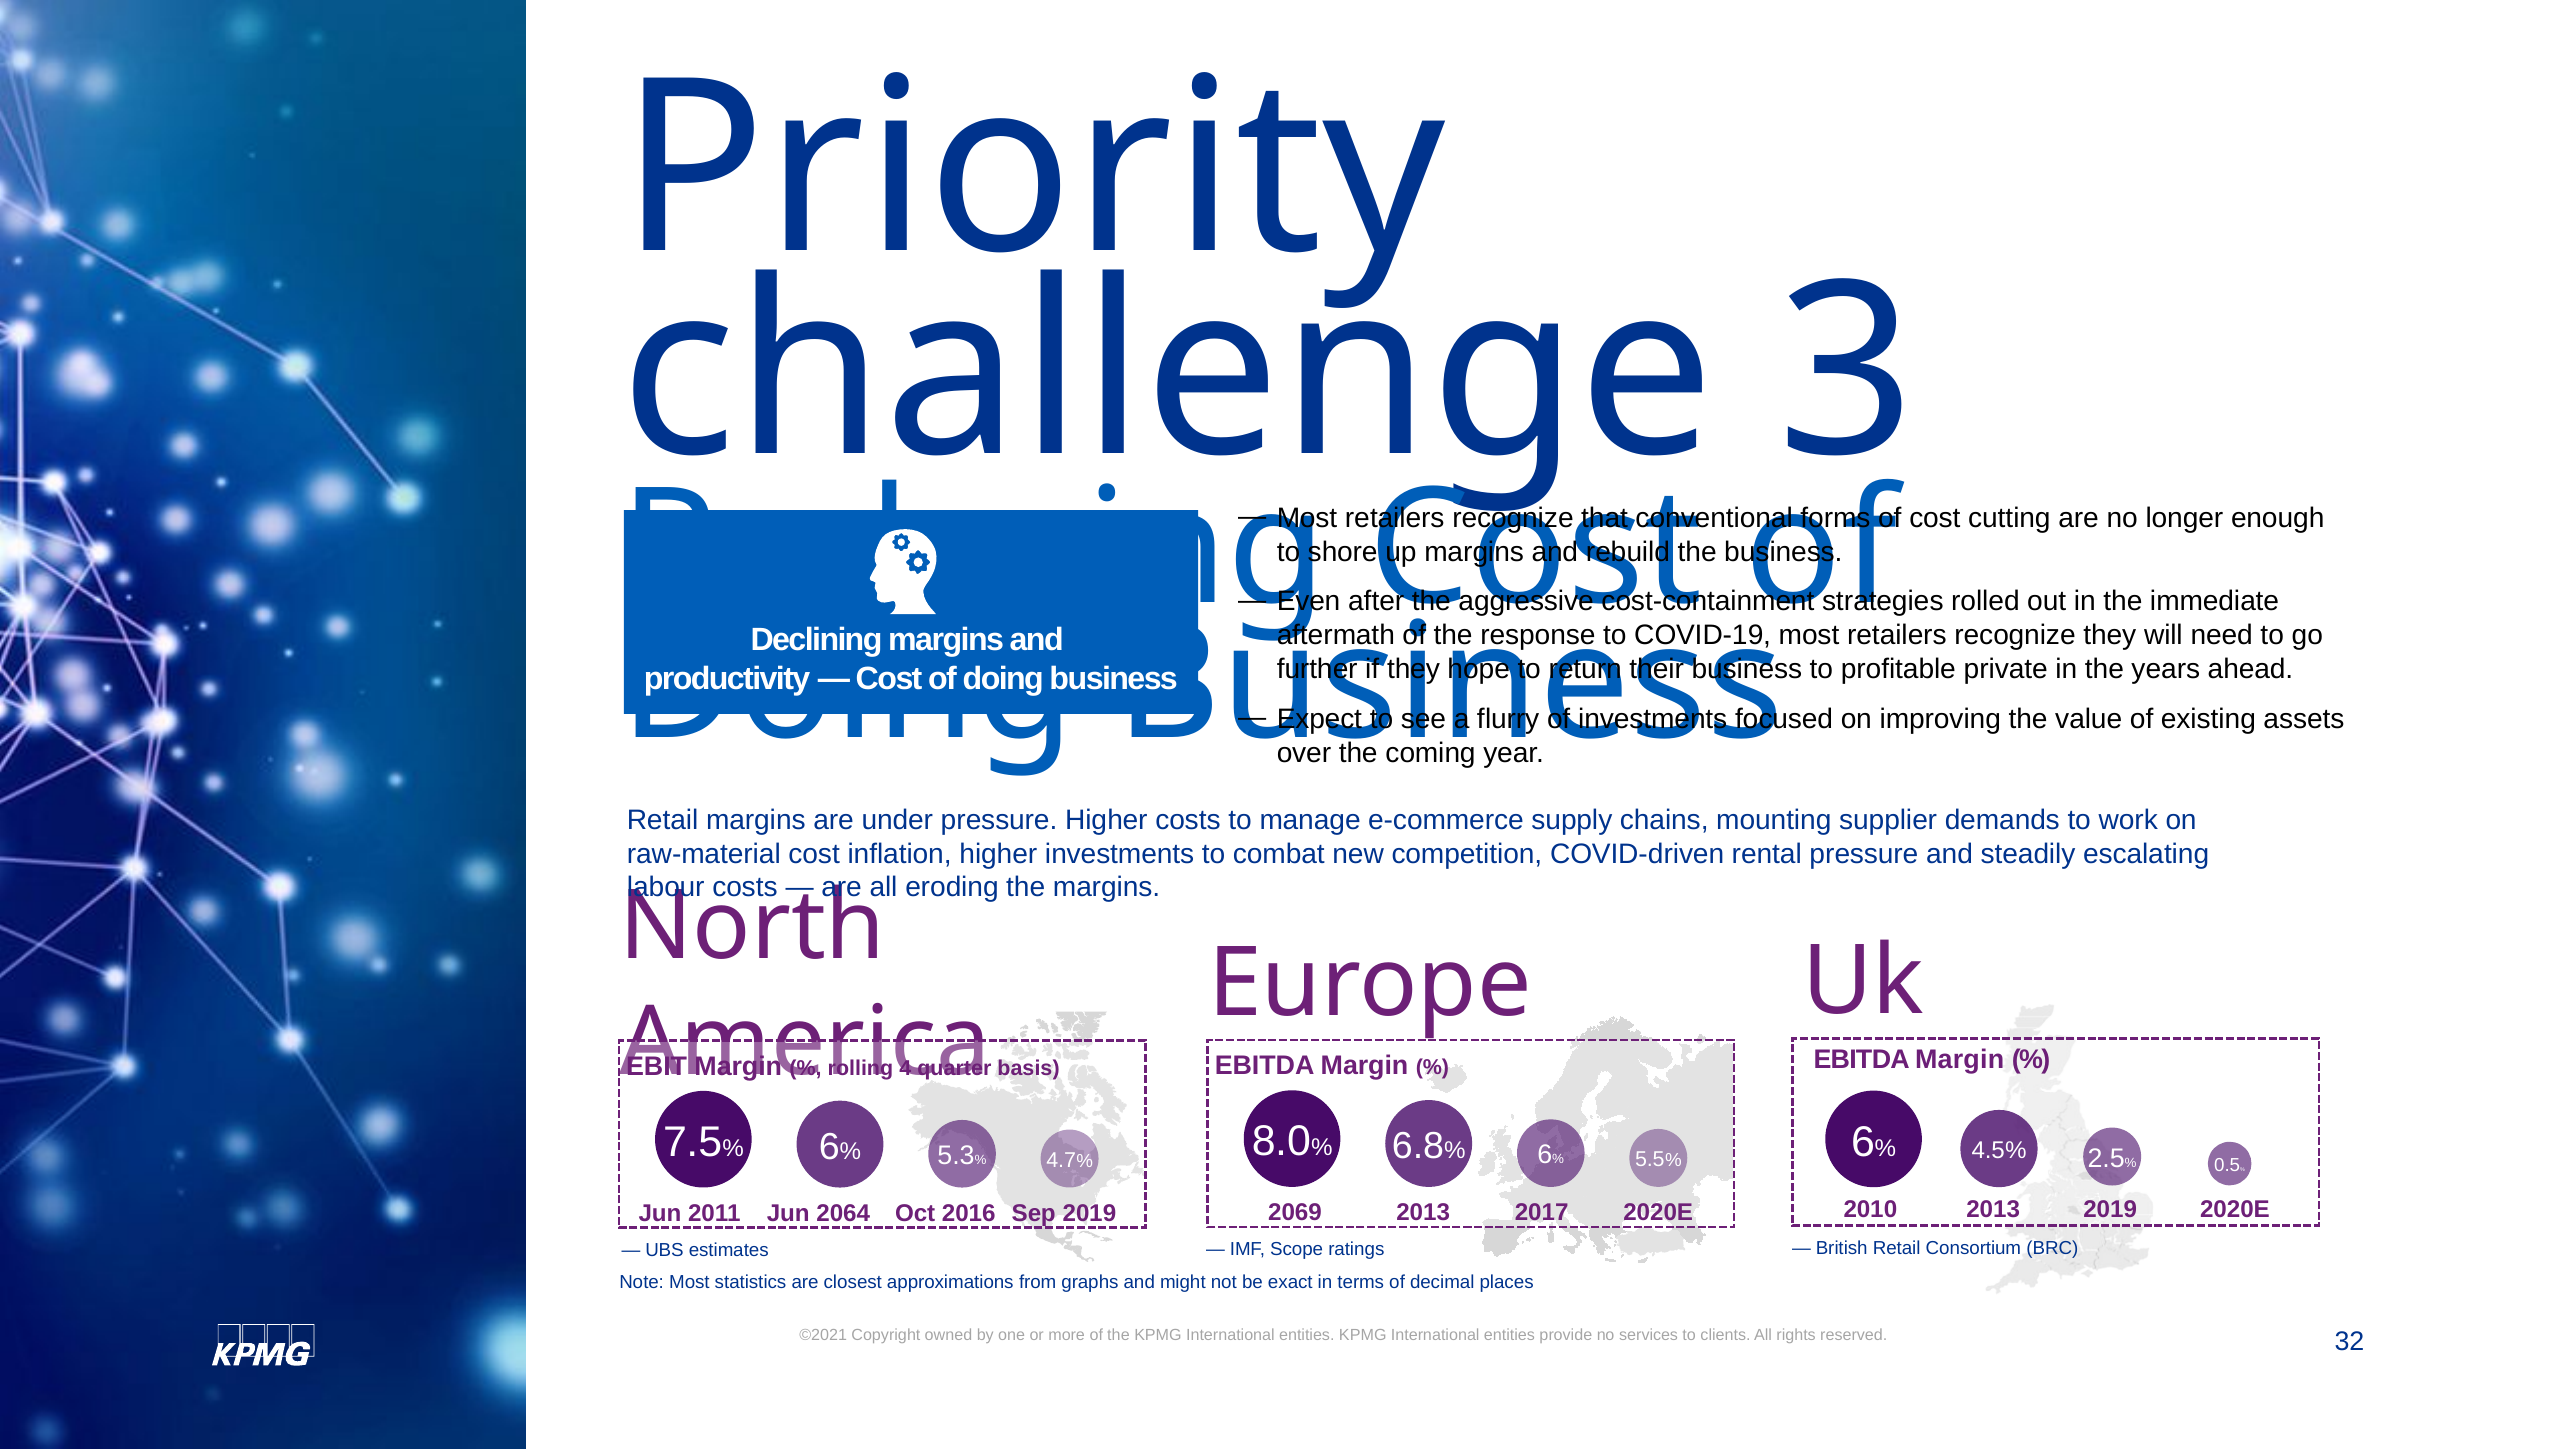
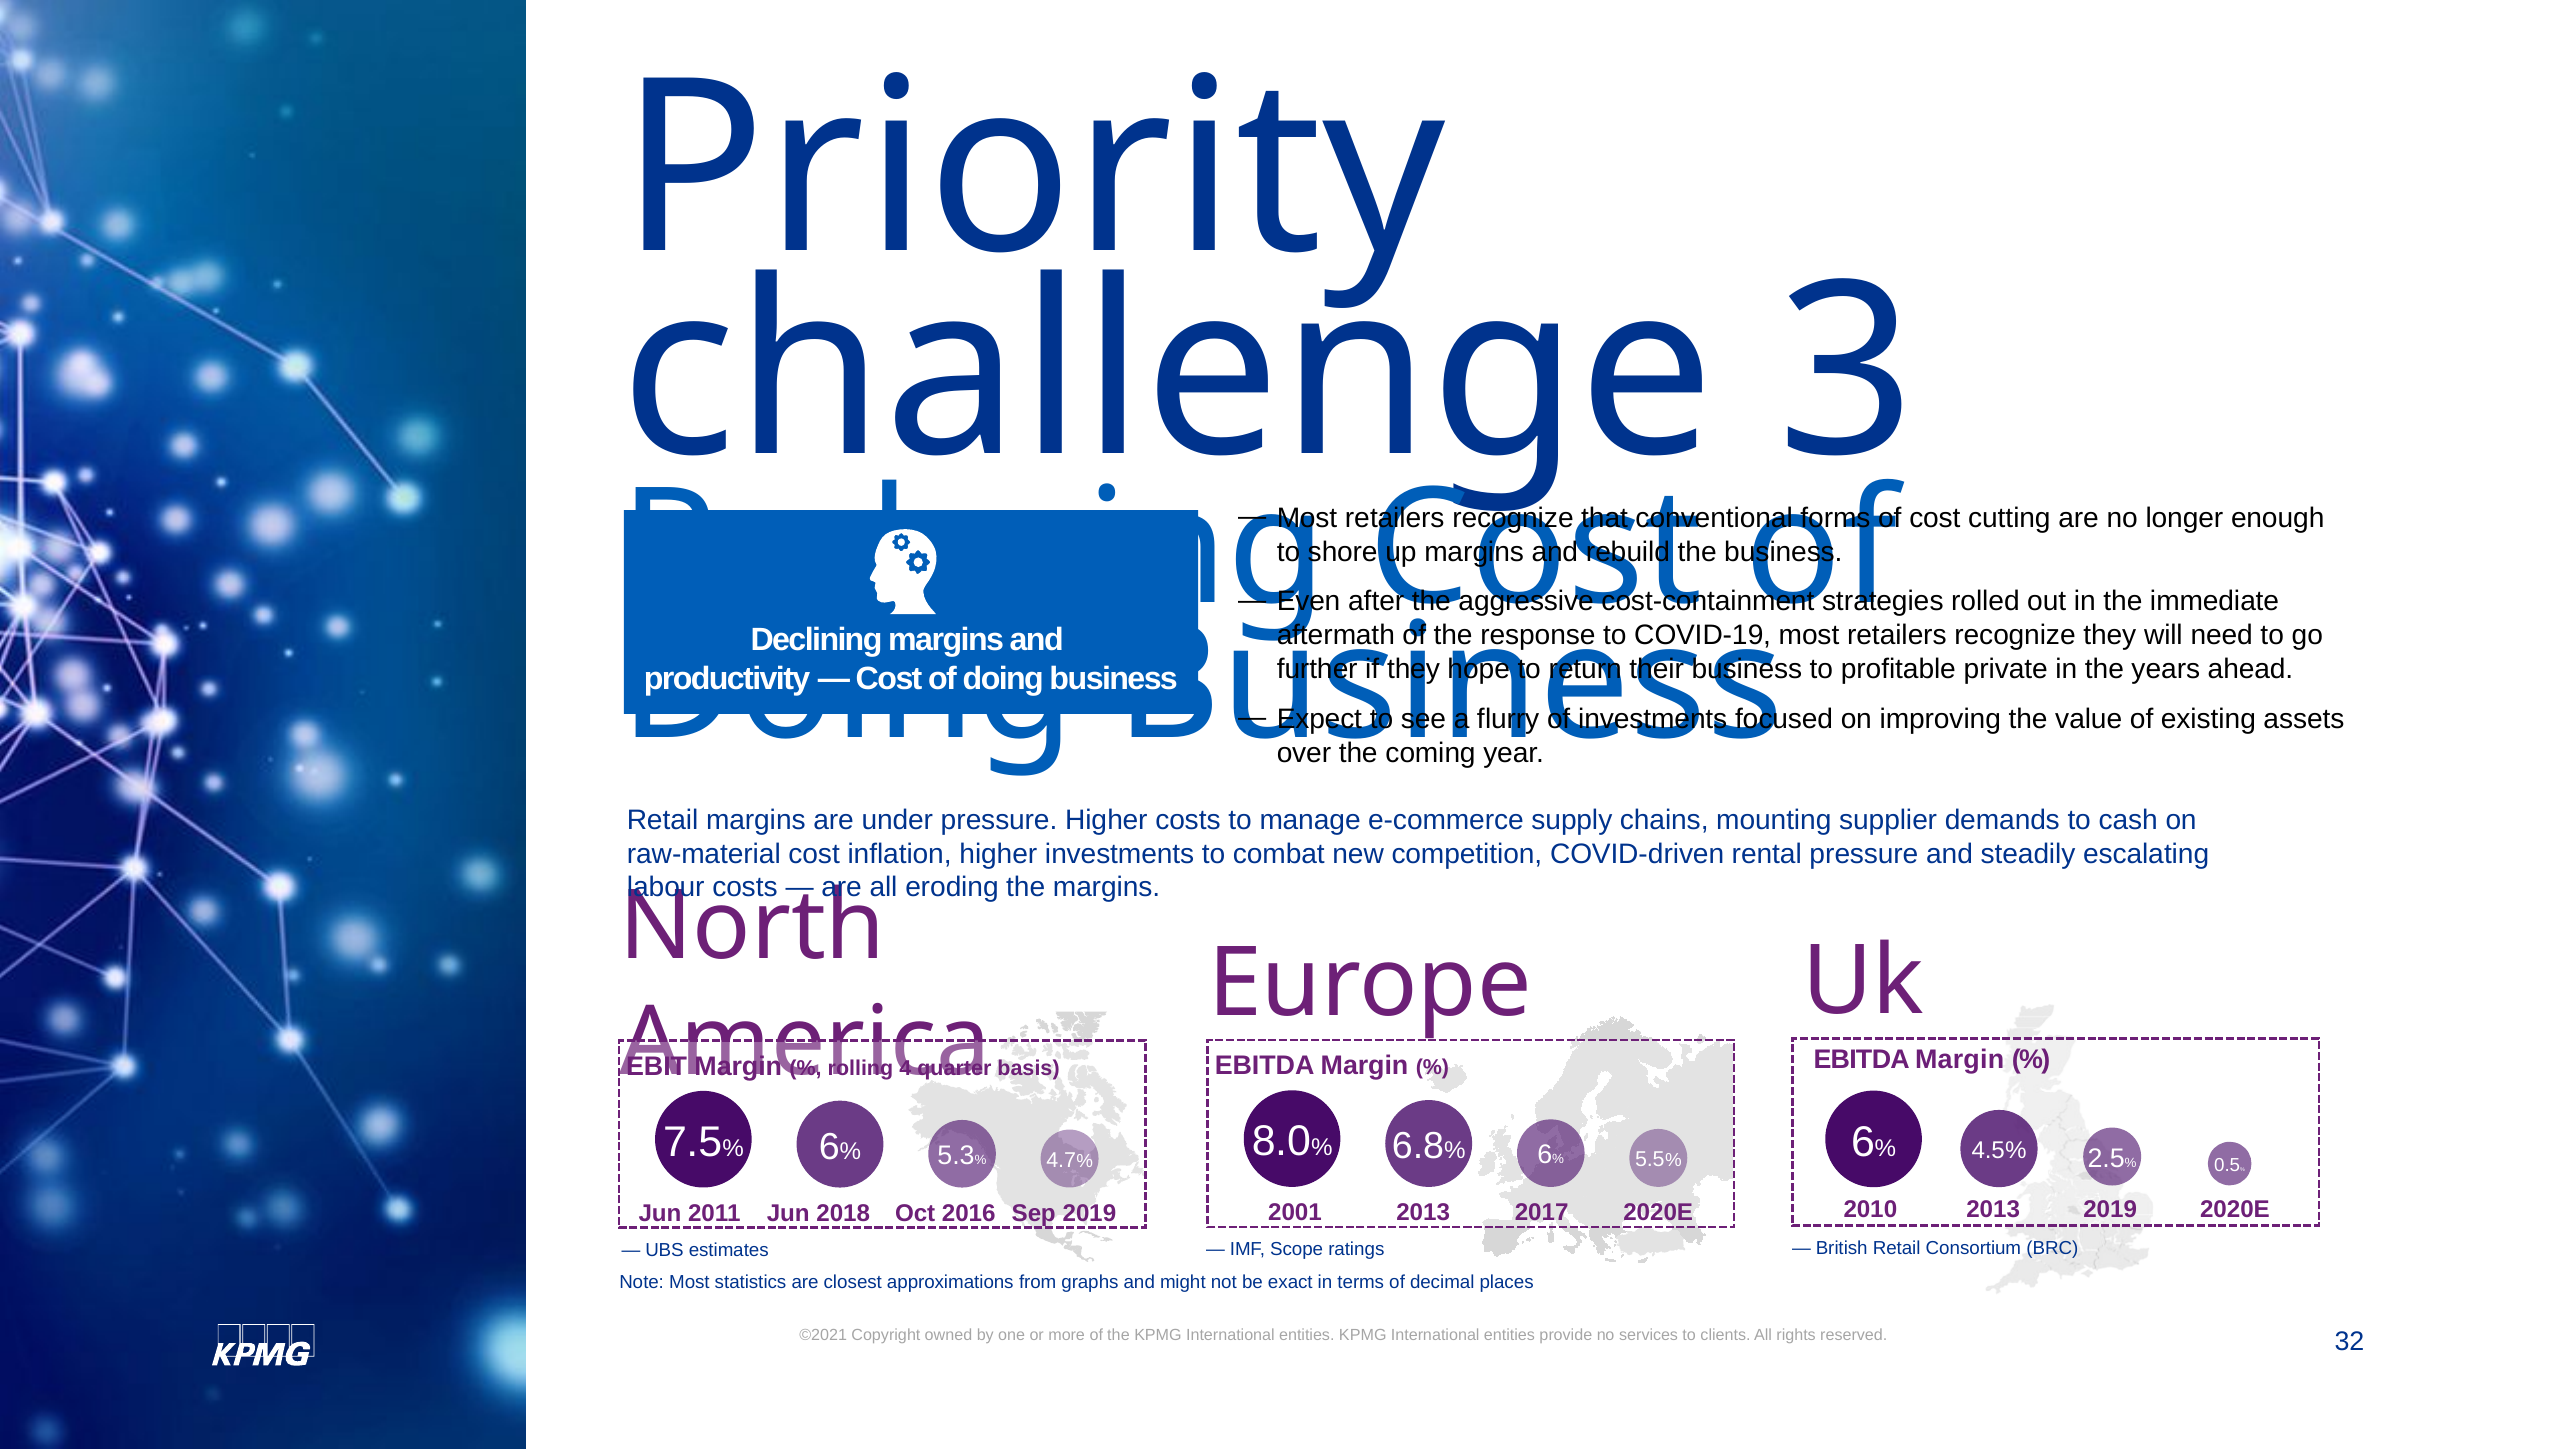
work: work -> cash (2128, 820)
2069: 2069 -> 2001 (1295, 1213)
2064: 2064 -> 2018 (843, 1213)
